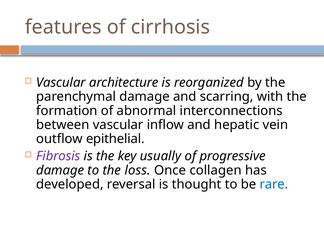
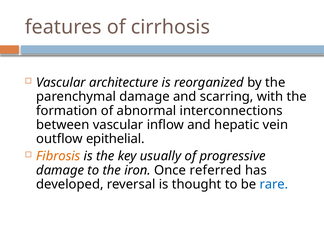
Fibrosis colour: purple -> orange (58, 156)
loss: loss -> iron (138, 170)
collagen: collagen -> referred (216, 170)
